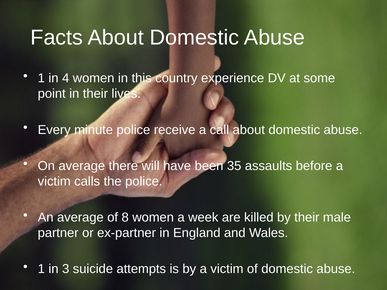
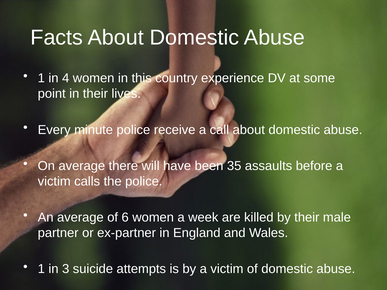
8: 8 -> 6 (125, 218)
